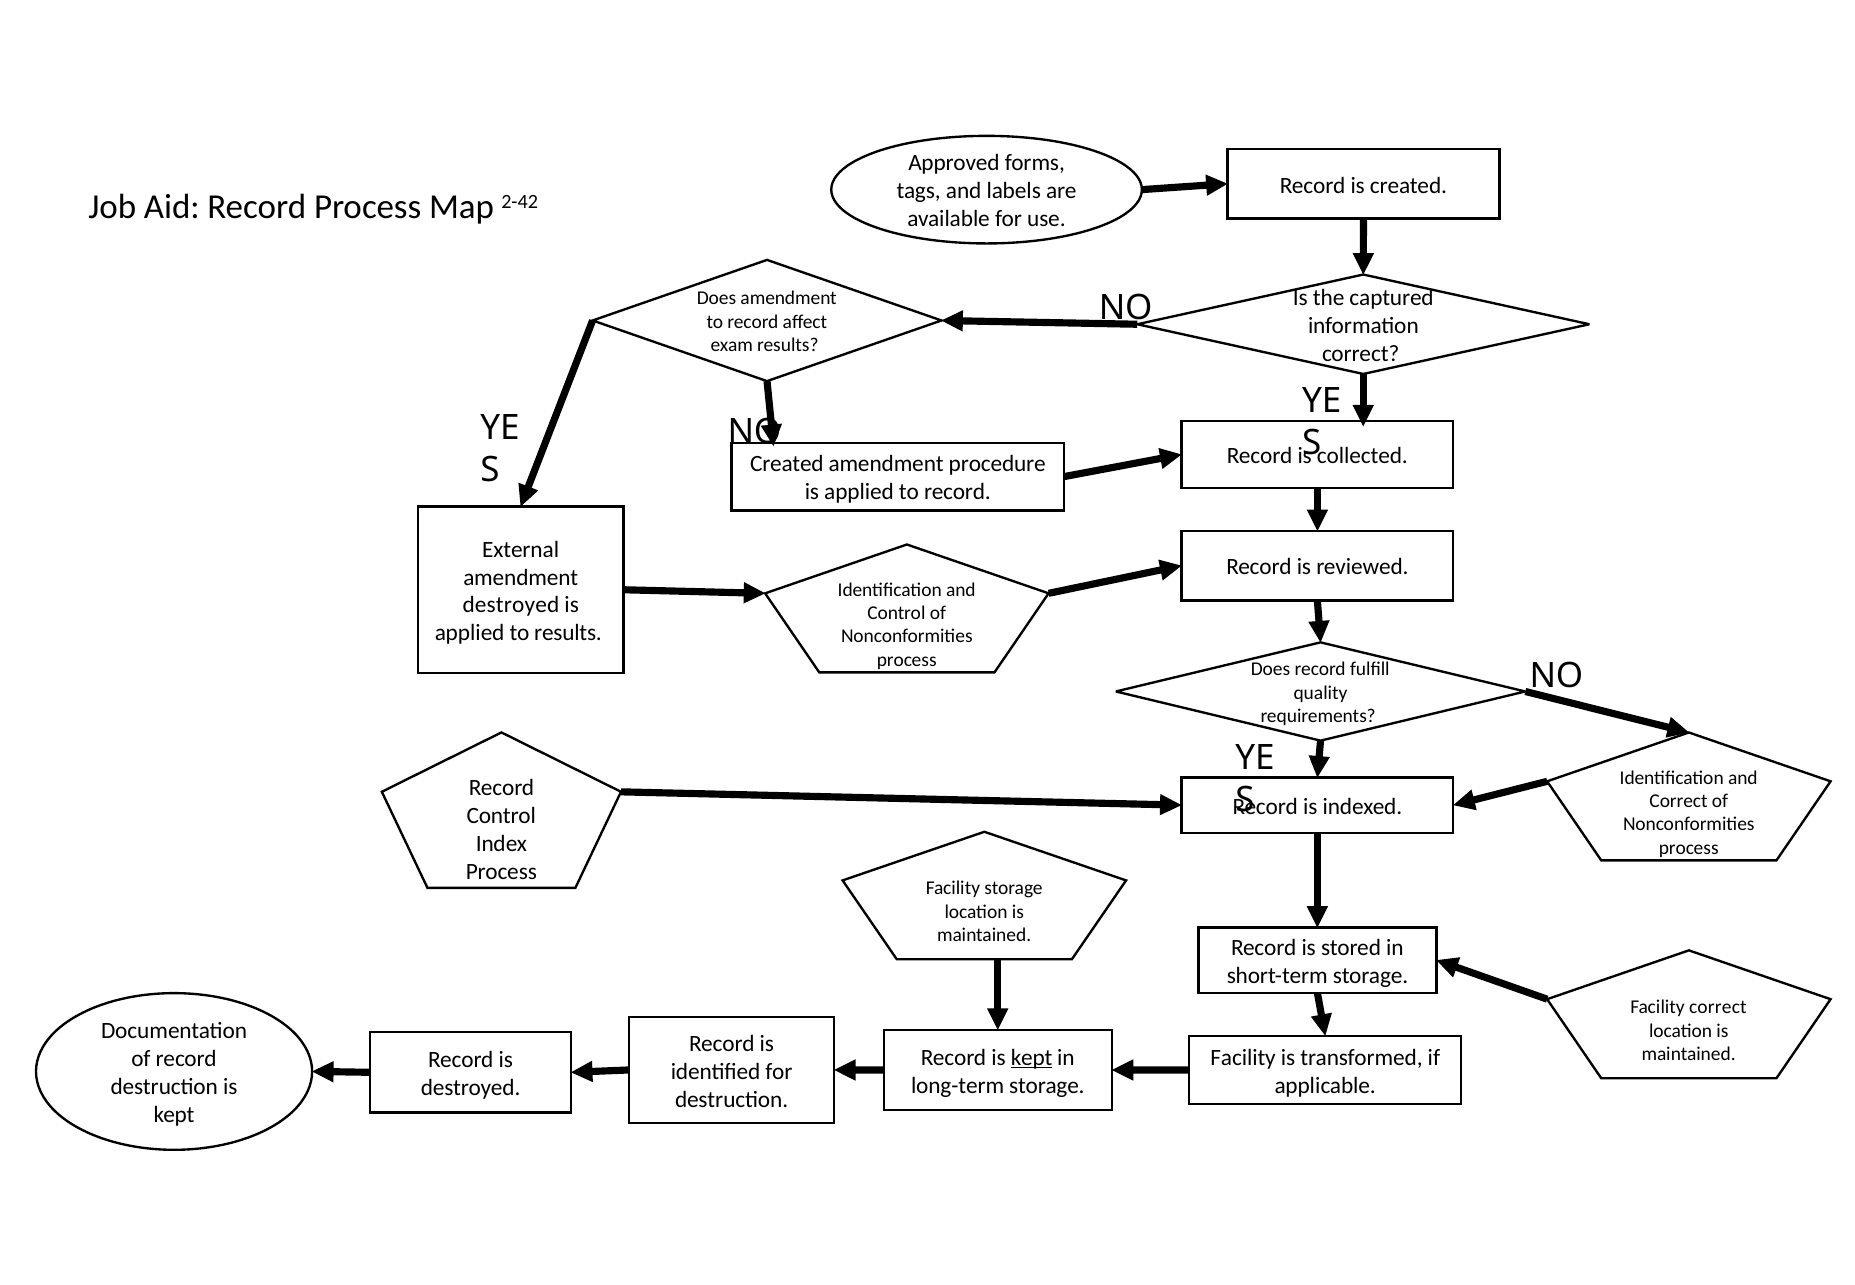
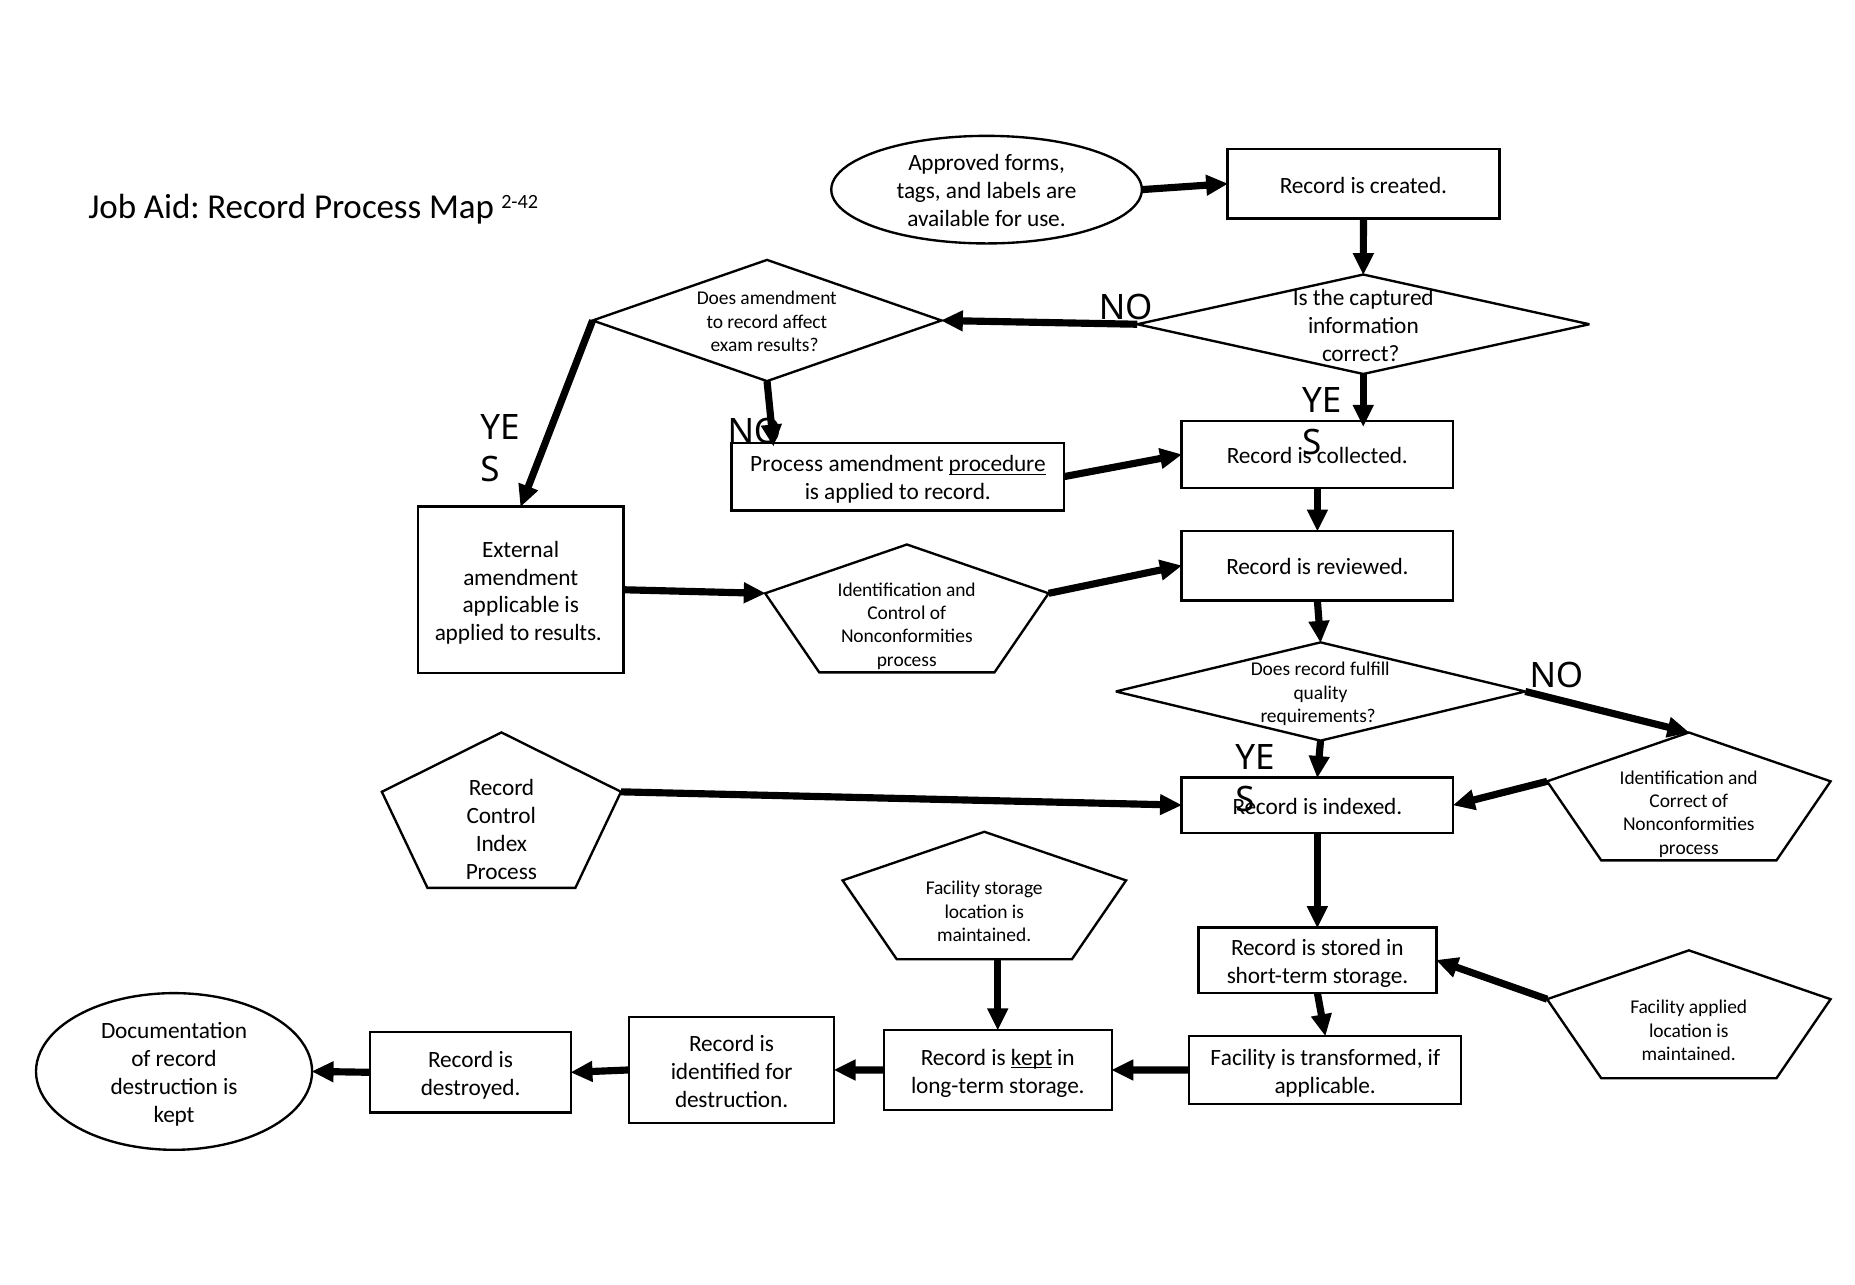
Created: Created -> Process (787, 464)
procedure underline: none -> present (997, 464)
destroyed: destroyed -> applicable (511, 605)
Facility correct: correct -> applied (1718, 1007)
